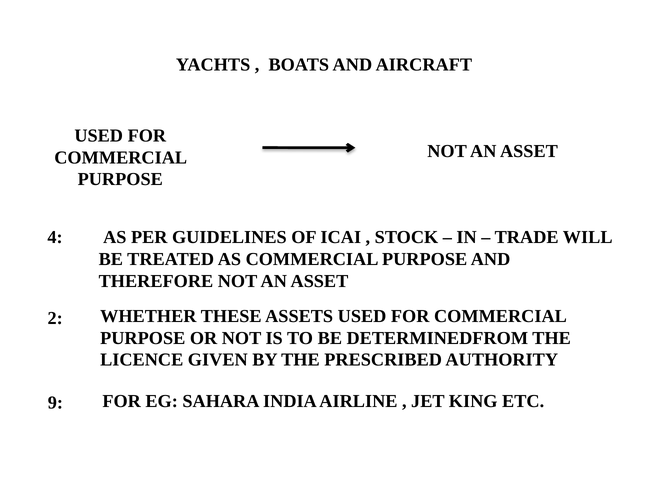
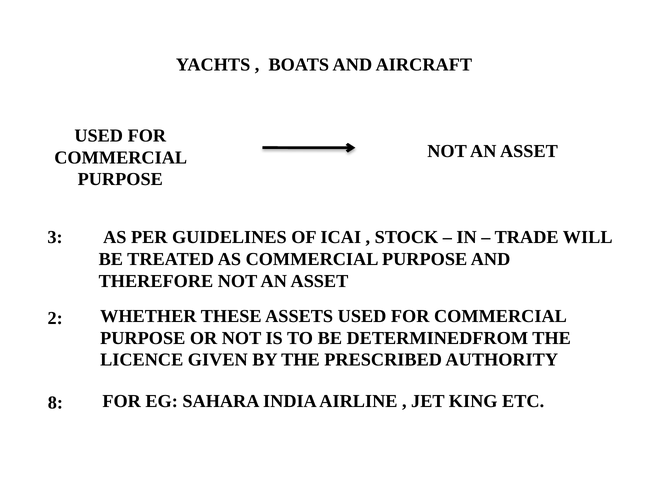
4: 4 -> 3 (55, 237)
9: 9 -> 8 (55, 403)
